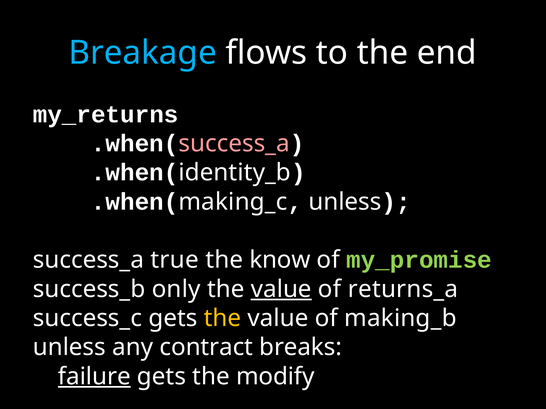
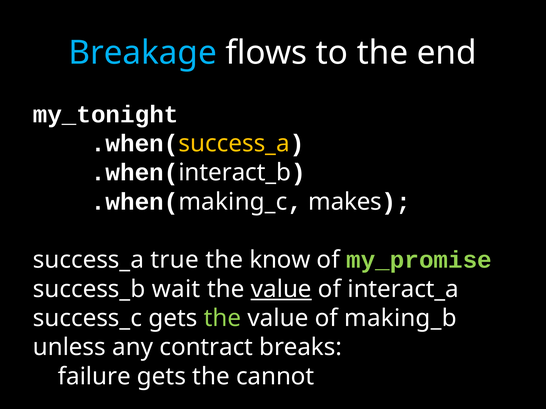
my_returns: my_returns -> my_tonight (106, 115)
success_a colour: pink -> yellow (234, 144)
identity_b: identity_b -> interact_b (235, 173)
unless: unless -> makes (345, 202)
only: only -> wait (176, 289)
returns_a: returns_a -> interact_a (403, 289)
the colour: yellow -> light green (222, 319)
failure underline: present -> none (94, 377)
modify: modify -> cannot (275, 377)
